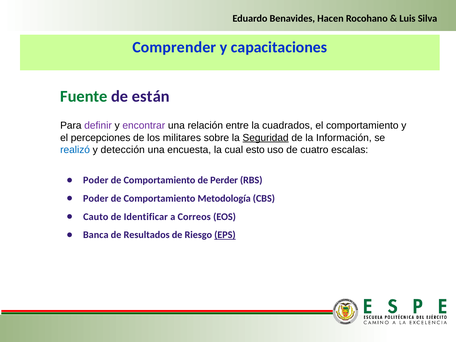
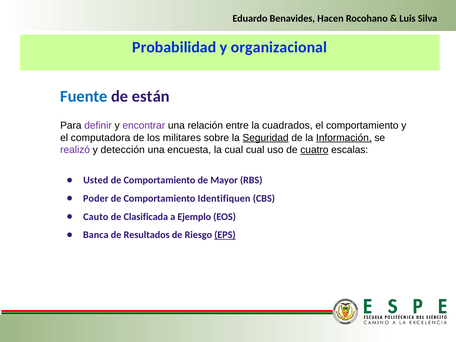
Comprender: Comprender -> Probabilidad (174, 47)
capacitaciones: capacitaciones -> organizacional (279, 47)
Fuente colour: green -> blue (84, 96)
percepciones: percepciones -> computadora (101, 138)
Información underline: none -> present (344, 138)
realizó colour: blue -> purple (75, 150)
cual esto: esto -> cual (255, 150)
cuatro underline: none -> present (314, 150)
Poder: Poder -> Usted (96, 180)
Perder: Perder -> Mayor (224, 180)
Metodología: Metodología -> Identifiquen (224, 199)
Identificar: Identificar -> Clasificada (146, 217)
Correos: Correos -> Ejemplo (194, 217)
